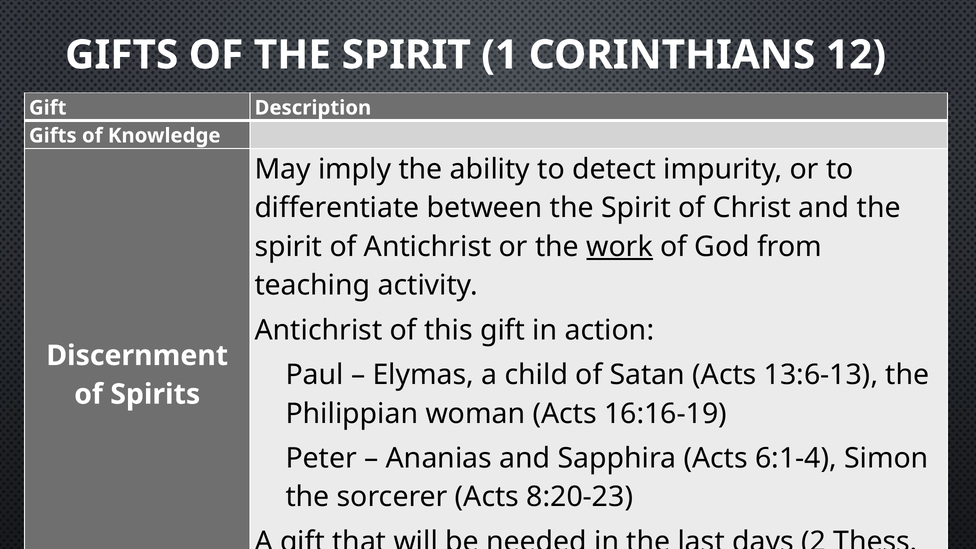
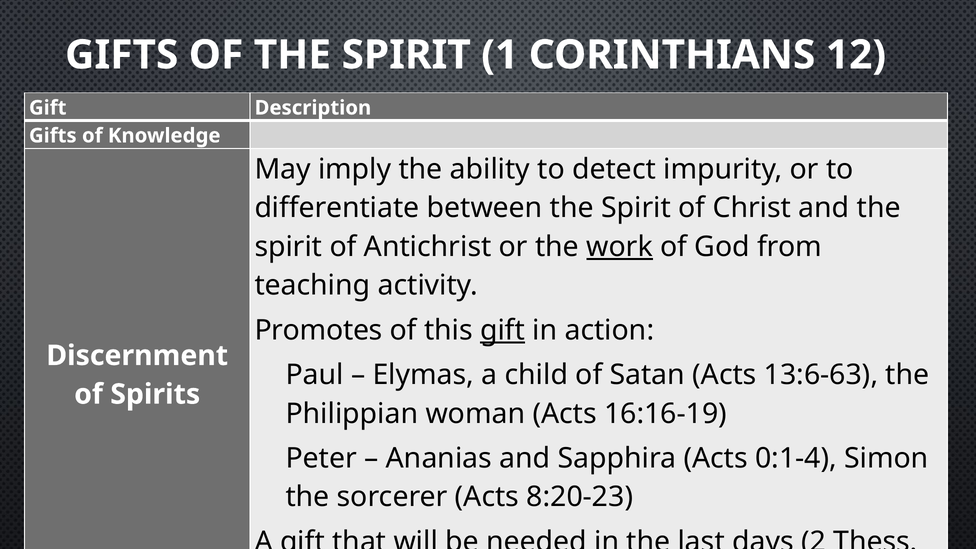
Antichrist: Antichrist -> Promotes (319, 330)
gift underline: none -> present (503, 330)
13:6-13: 13:6-13 -> 13:6-63 (821, 375)
6:1-4: 6:1-4 -> 0:1-4 (796, 458)
